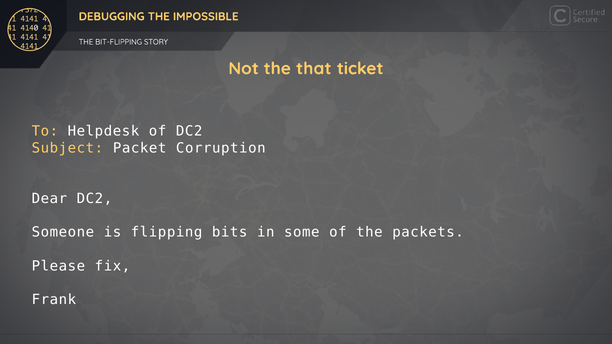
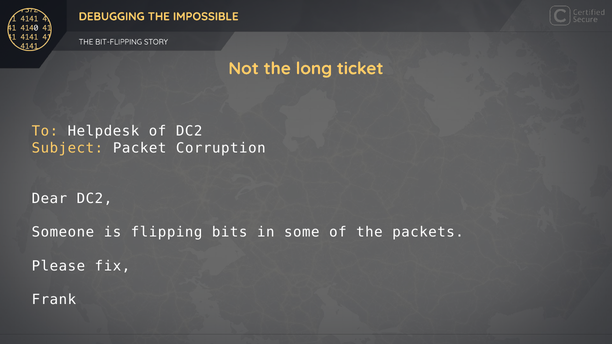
that: that -> long (314, 69)
